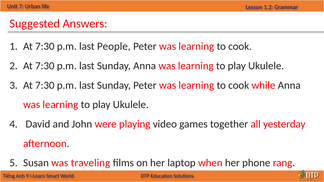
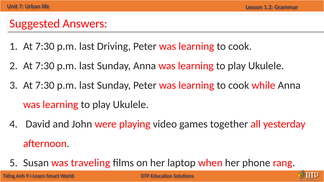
People: People -> Driving (114, 46)
